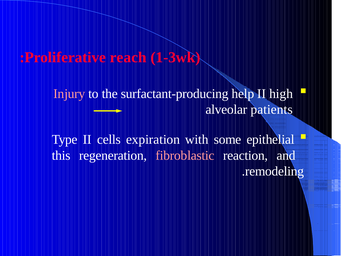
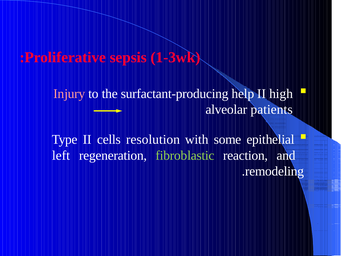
reach: reach -> sepsis (128, 57)
expiration: expiration -> resolution (153, 139)
this: this -> left (61, 155)
fibroblastic colour: pink -> light green (185, 155)
